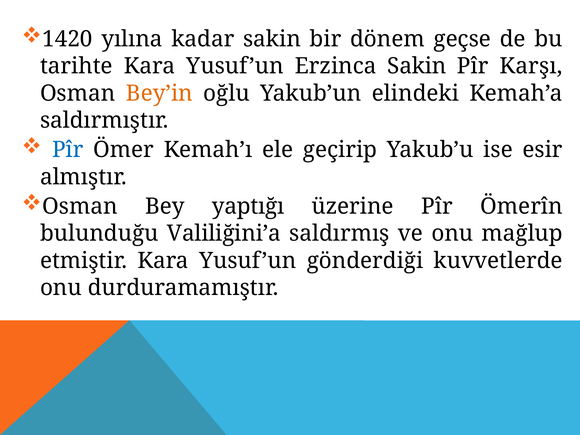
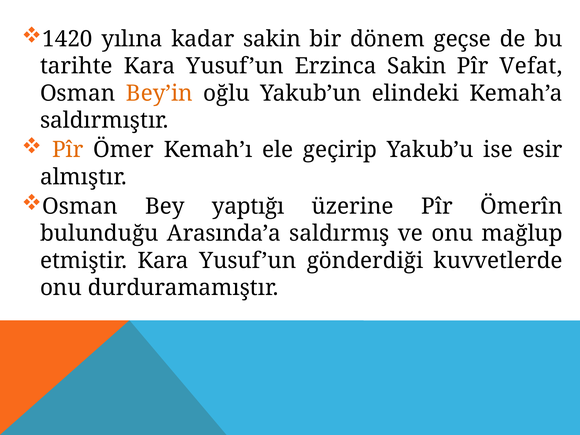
Karşı: Karşı -> Vefat (531, 66)
Pîr colour: blue -> orange (68, 150)
Valiliğini’a: Valiliğini’a -> Arasında’a (224, 234)
